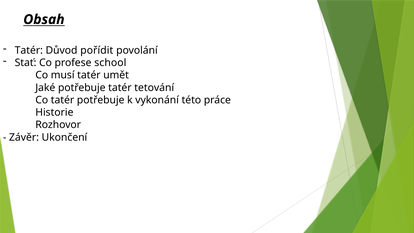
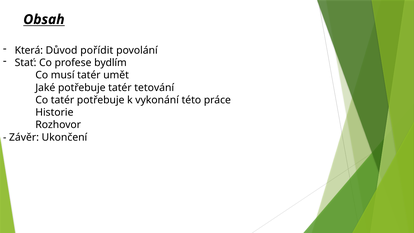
Tatér: Tatér -> Která (29, 50)
school: school -> bydlím (110, 63)
